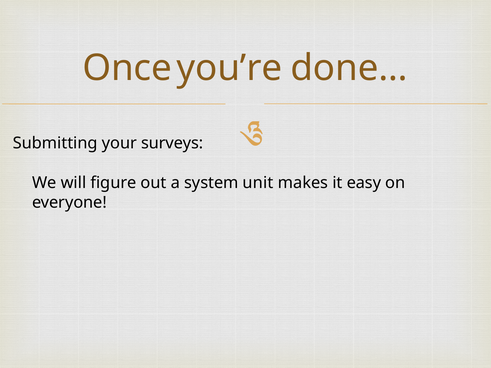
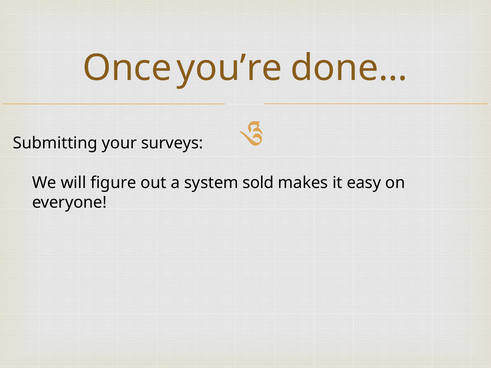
unit: unit -> sold (258, 183)
